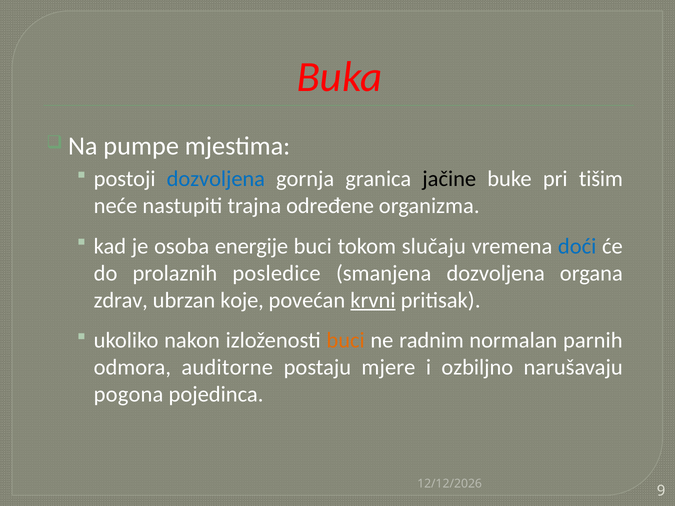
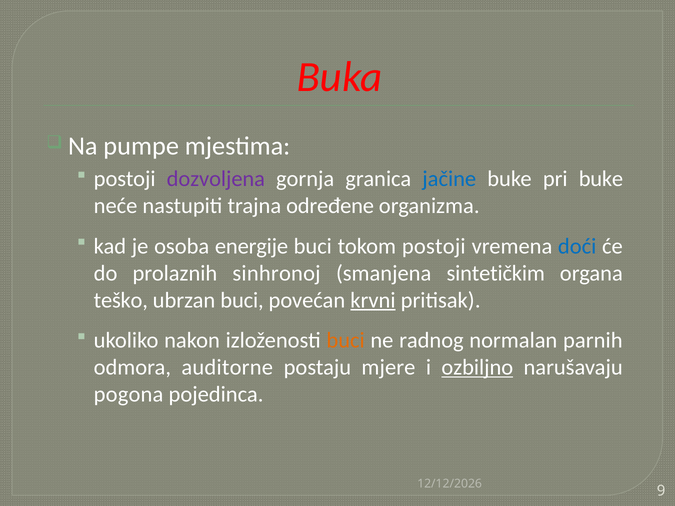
dozvoljena colour: blue -> purple (216, 179)
jačine colour: black -> blue (449, 179)
pri tišim: tišim -> buke (601, 179)
tokom slučaju: slučaju -> postoji (434, 246)
posledice: posledice -> sinhronoj (277, 273)
smanjena dozvoljena: dozvoljena -> sintetičkim (496, 273)
zdrav: zdrav -> teško (121, 300)
ubrzan koje: koje -> buci (242, 300)
radnim: radnim -> radnog (431, 340)
ozbiljno underline: none -> present (477, 367)
